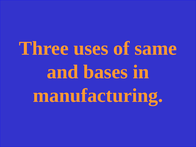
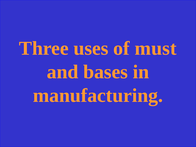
same: same -> must (156, 48)
